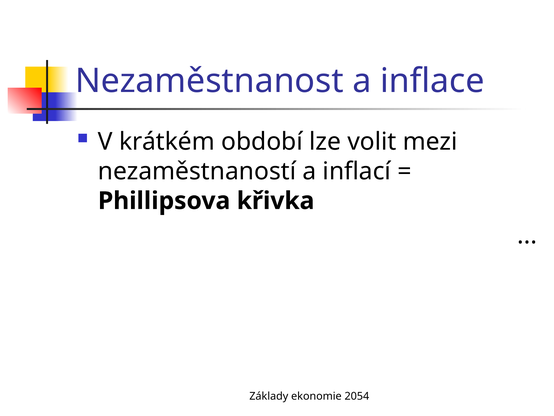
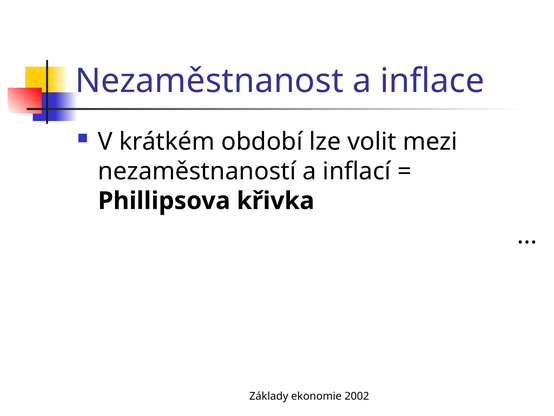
2054: 2054 -> 2002 (357, 396)
